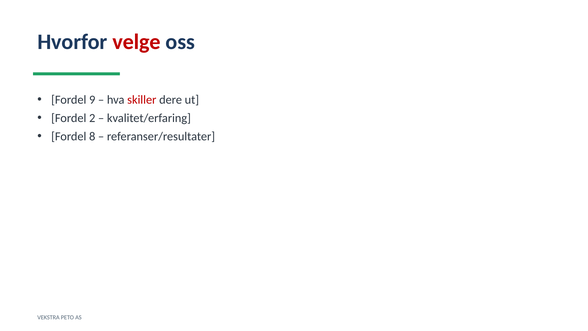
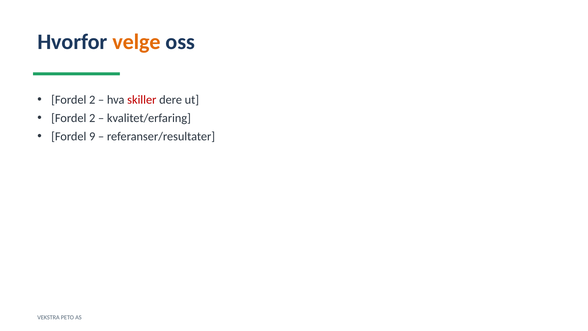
velge colour: red -> orange (137, 42)
9: 9 -> 2 (92, 100)
8: 8 -> 9 (92, 136)
